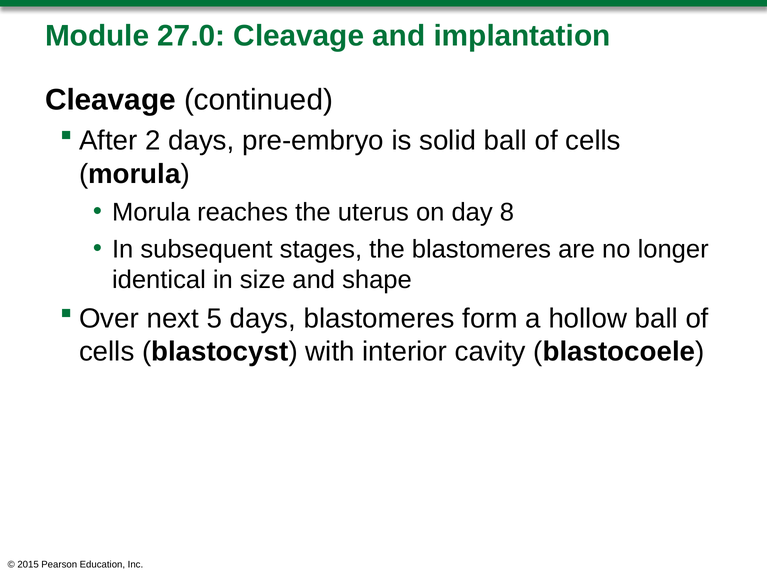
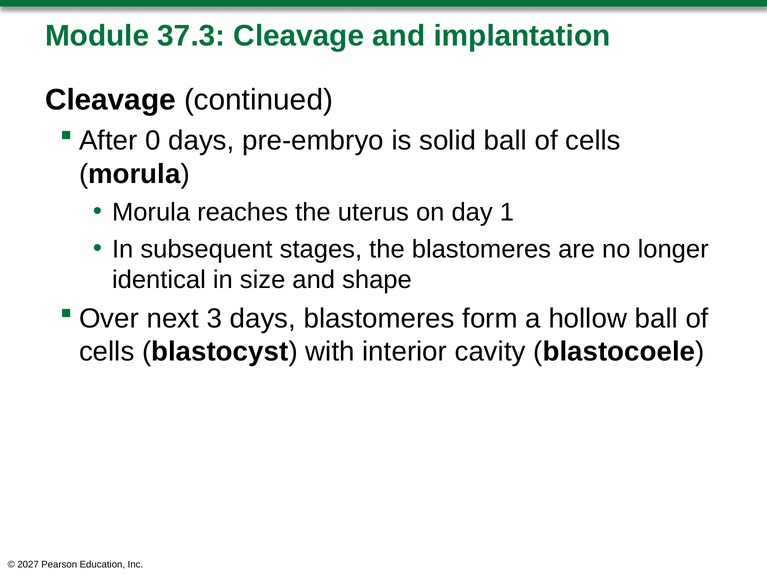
27.0: 27.0 -> 37.3 (191, 36)
2: 2 -> 0 (153, 141)
8: 8 -> 1 (507, 212)
5: 5 -> 3 (214, 319)
2015: 2015 -> 2027 (28, 565)
